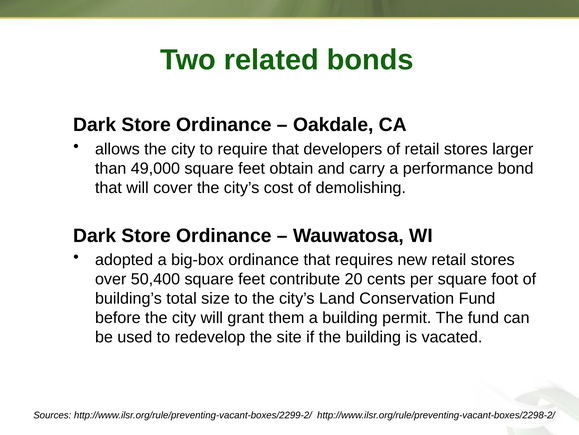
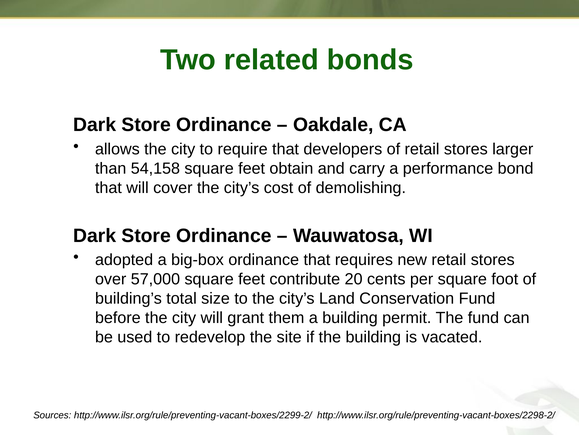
49,000: 49,000 -> 54,158 (155, 168)
50,400: 50,400 -> 57,000 (155, 279)
